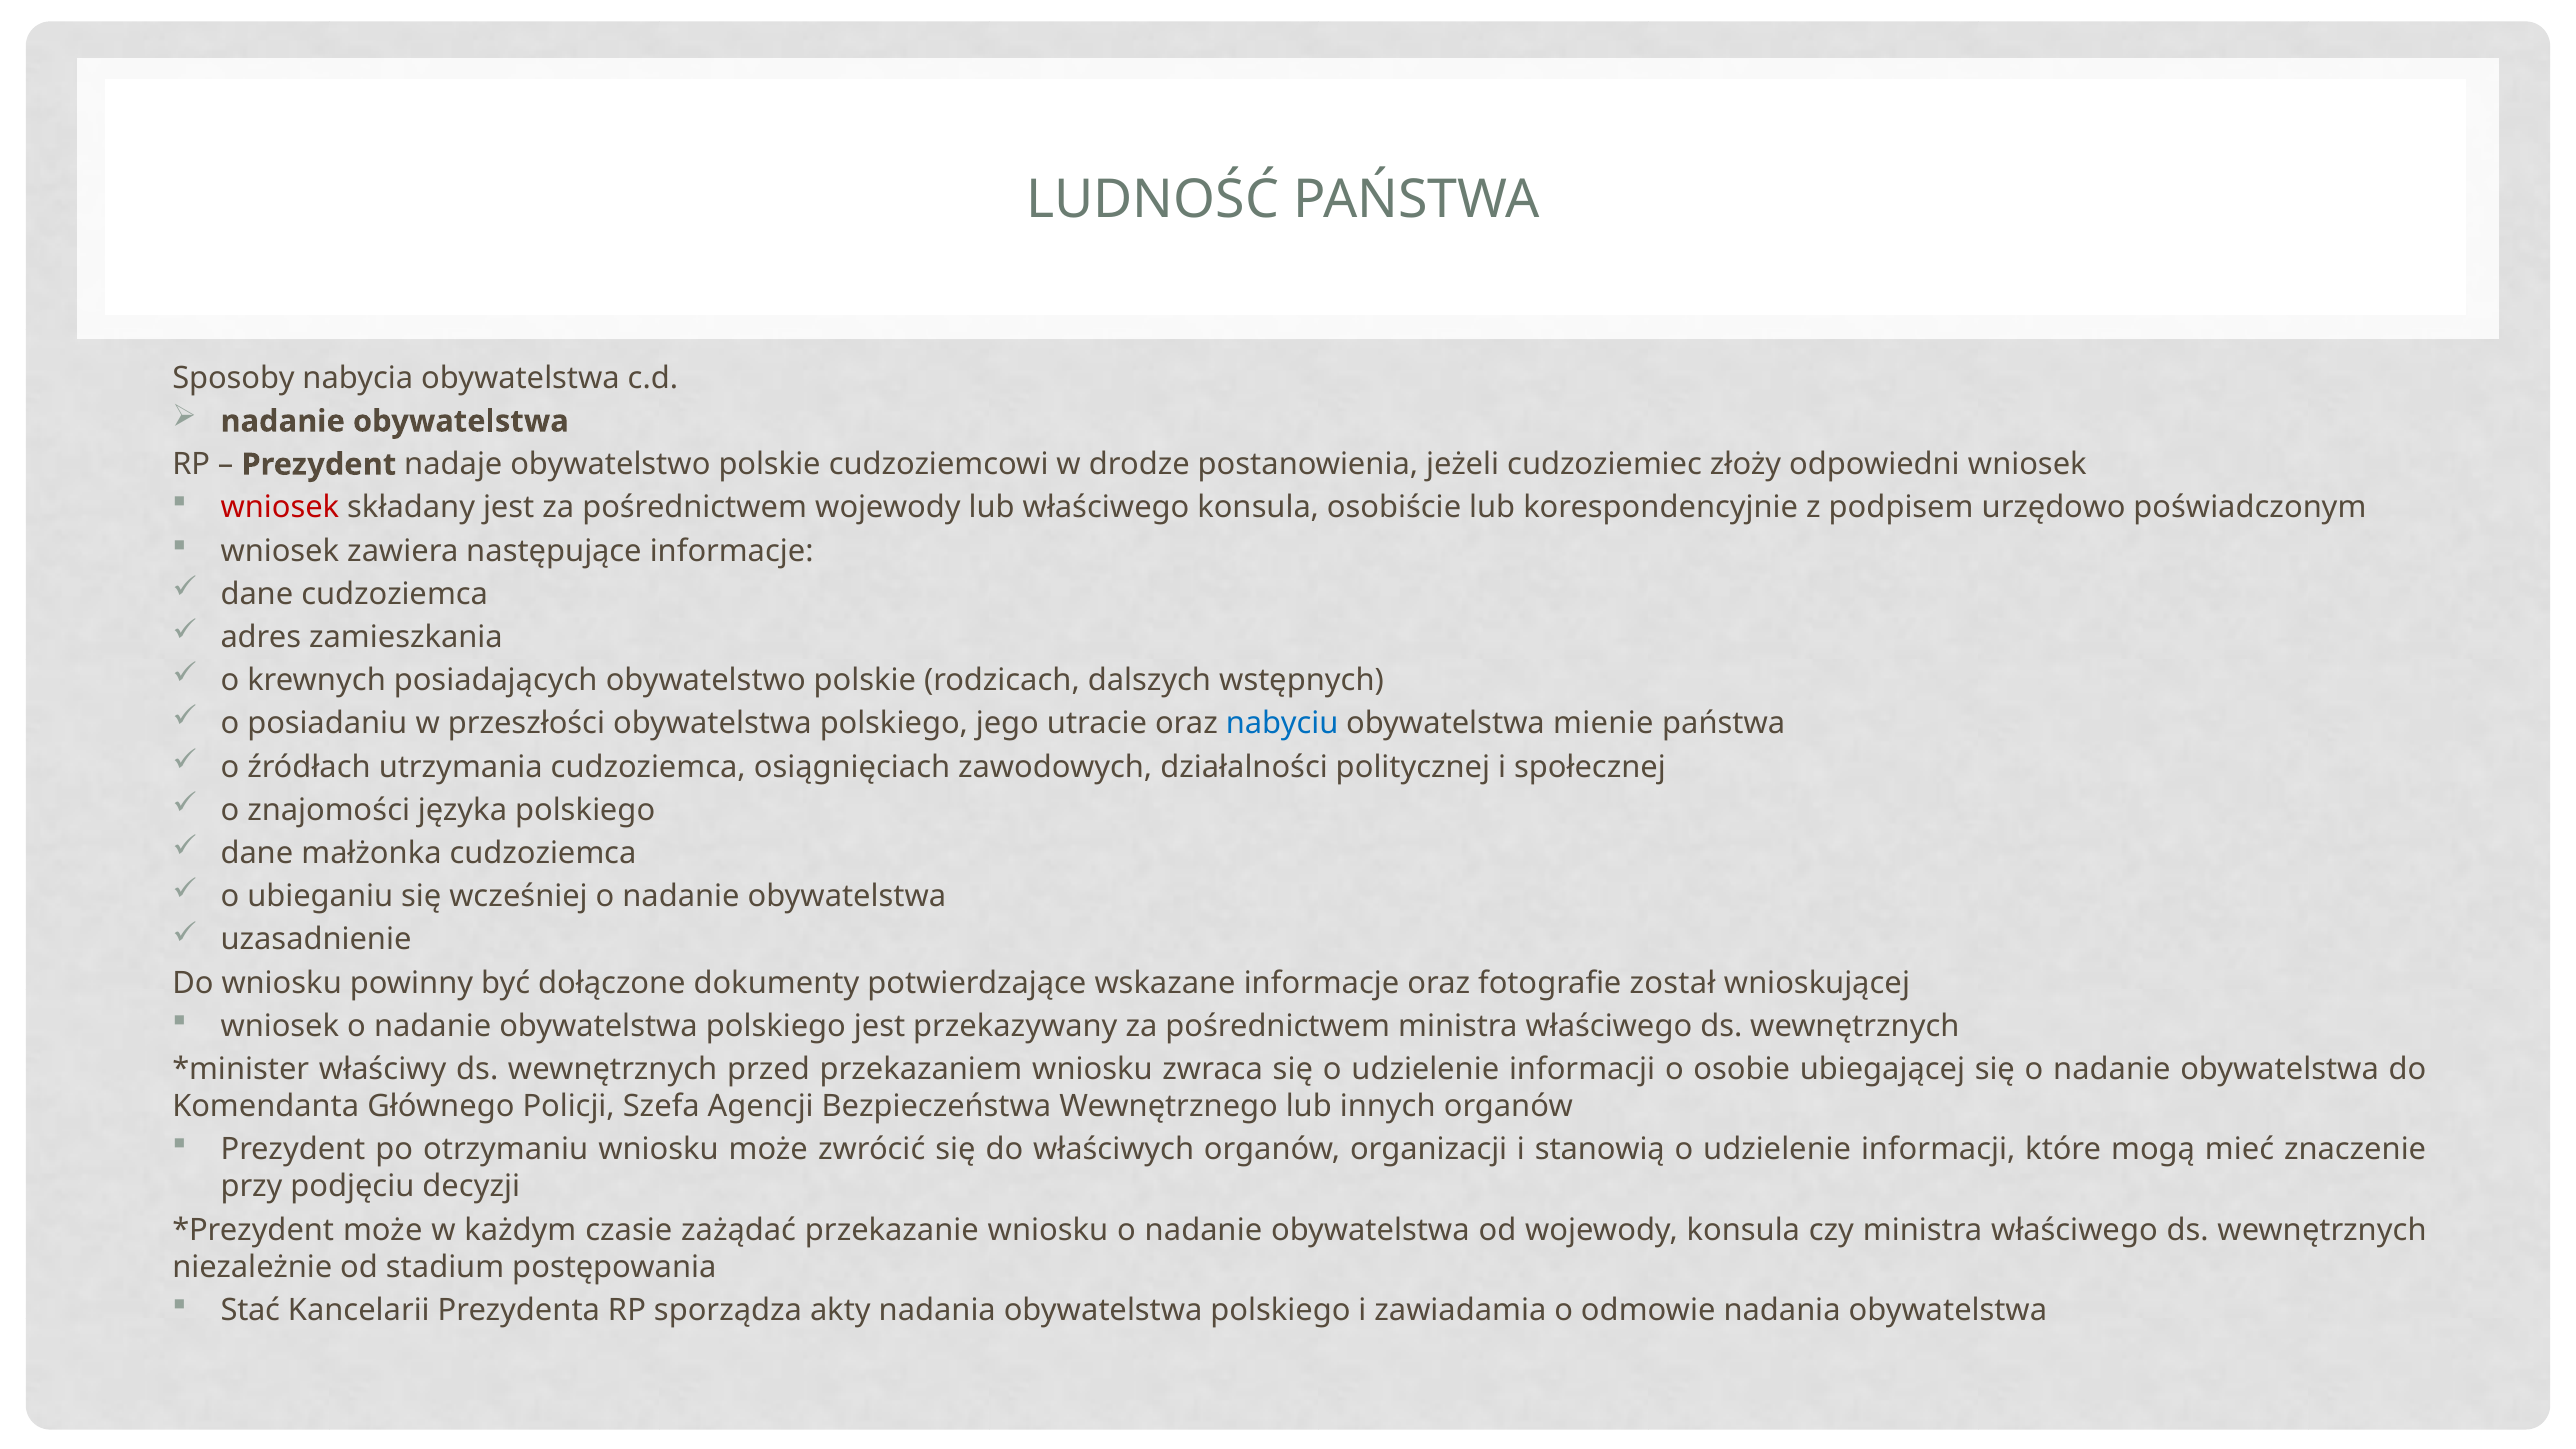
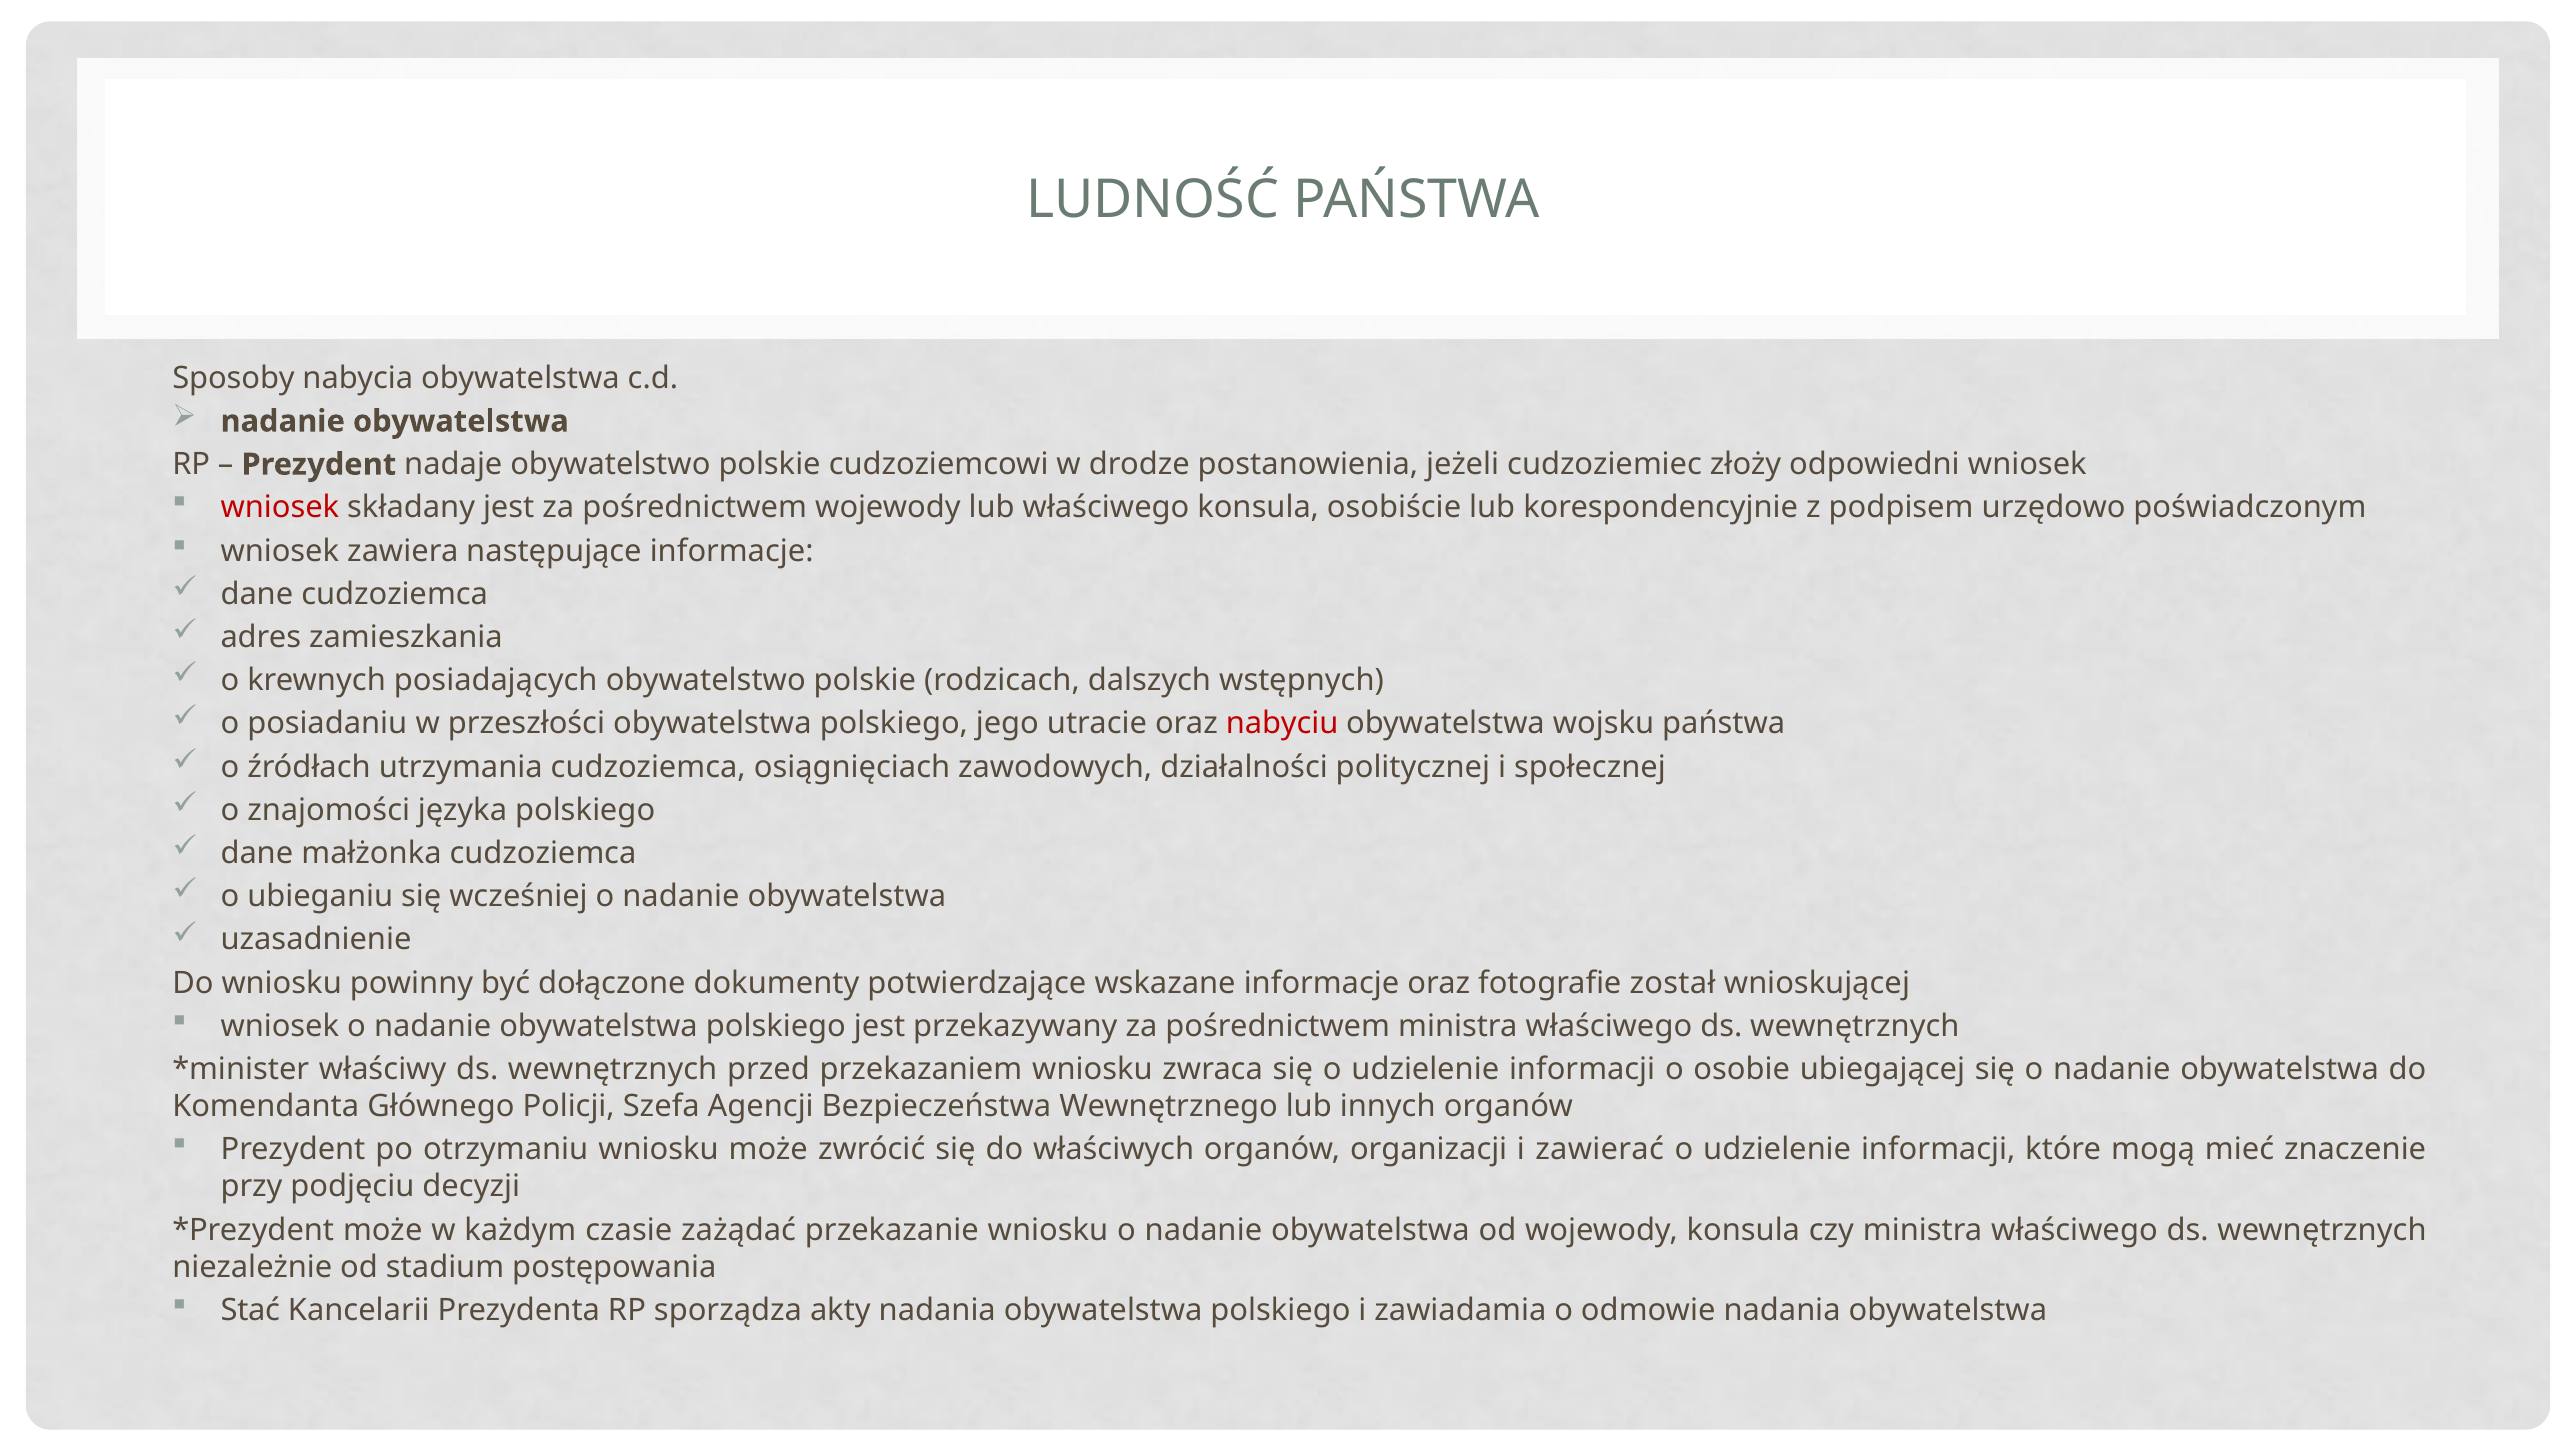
nabyciu colour: blue -> red (1282, 724)
mienie: mienie -> wojsku (1604, 724)
stanowią: stanowią -> zawierać (1600, 1150)
